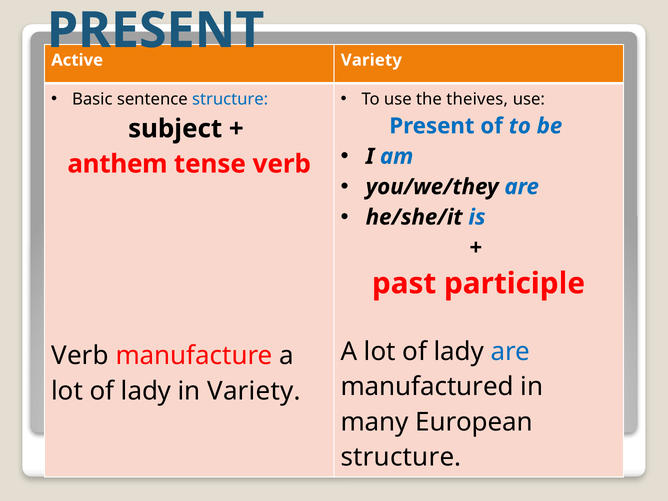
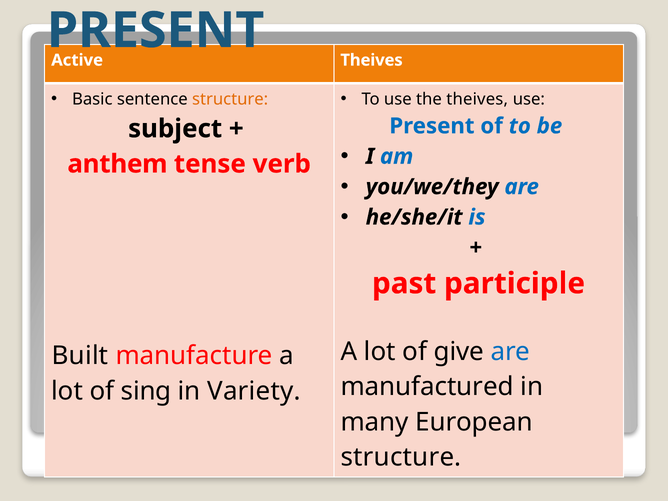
Variety: Variety -> Theives (372, 60)
structure colour: blue -> orange (230, 99)
lady: lady -> give (459, 352)
Verb: Verb -> Built (80, 356)
lady: lady -> sing (146, 391)
